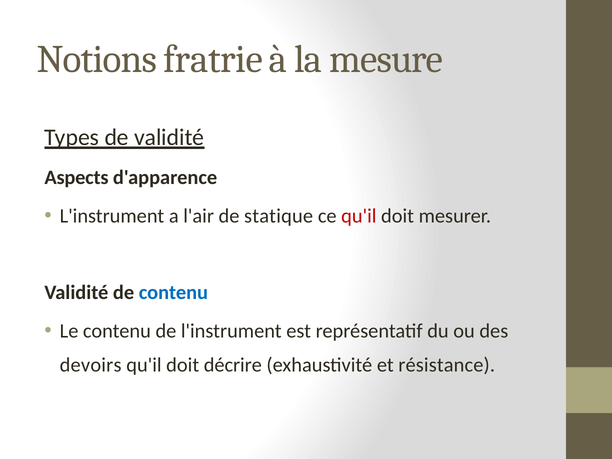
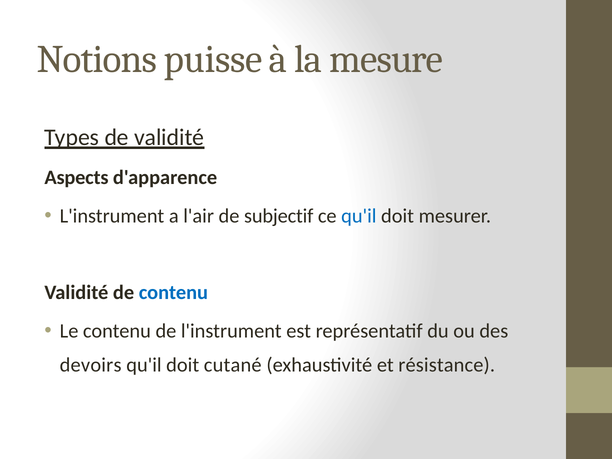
fratrie: fratrie -> puisse (213, 59)
statique: statique -> subjectif (279, 216)
qu'il colour: red -> blue (359, 216)
décrire: décrire -> cutané (233, 365)
